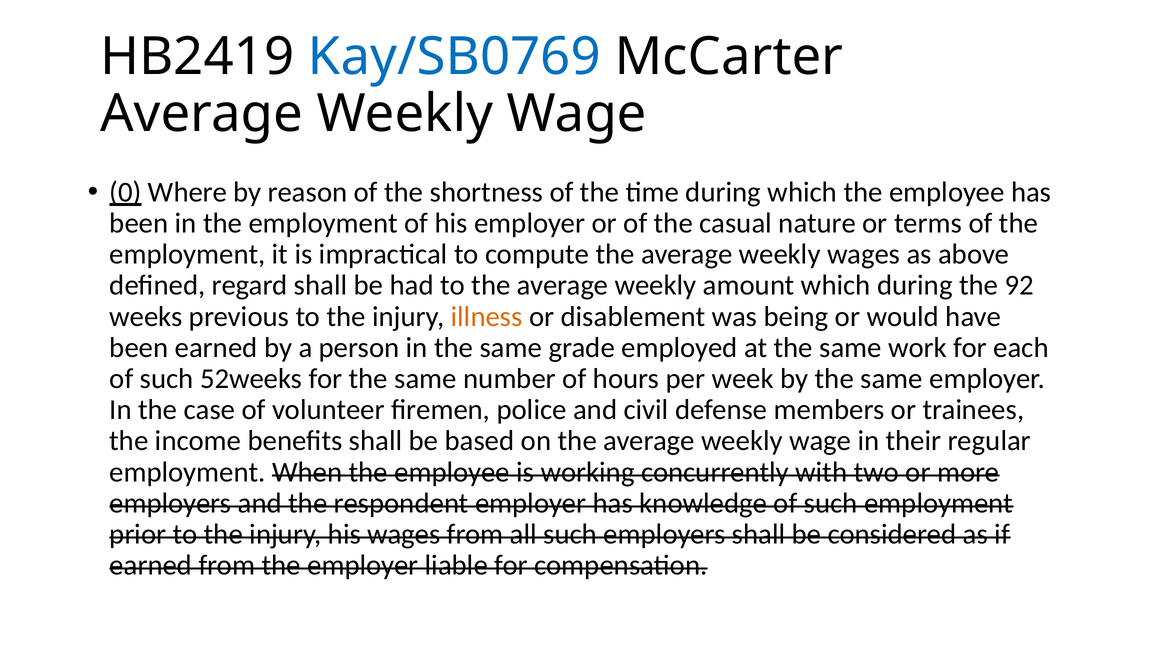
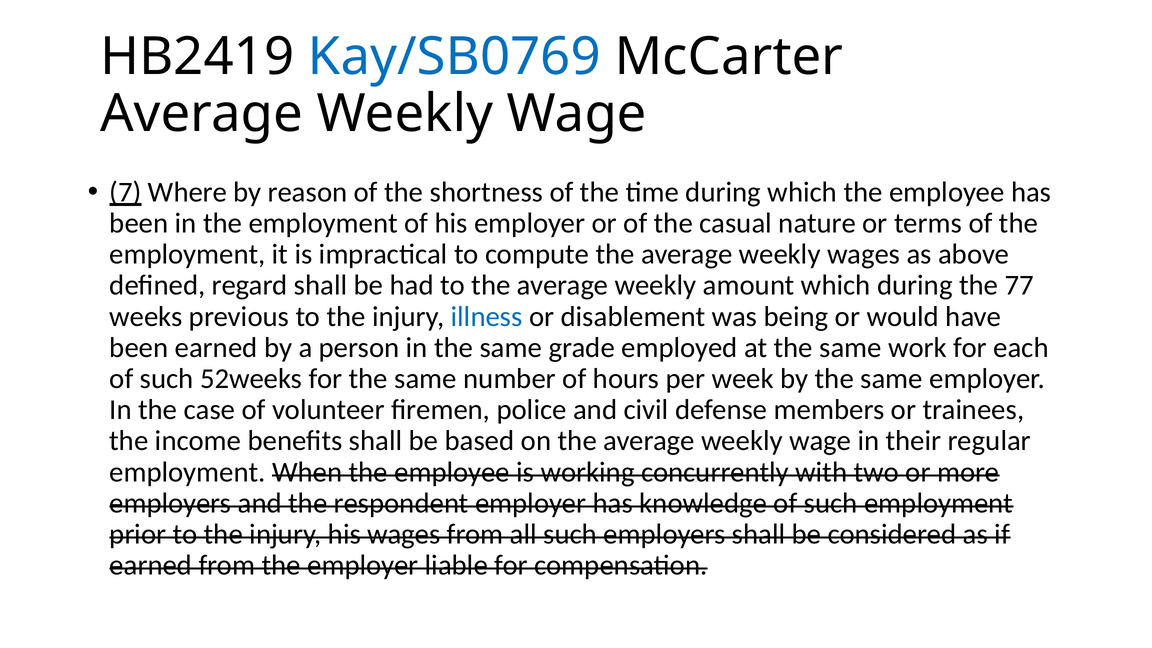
0: 0 -> 7 (125, 192)
92: 92 -> 77 (1019, 285)
illness colour: orange -> blue (487, 317)
